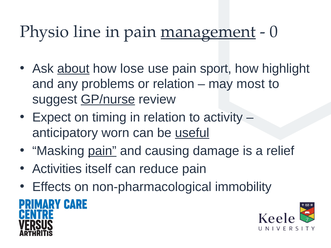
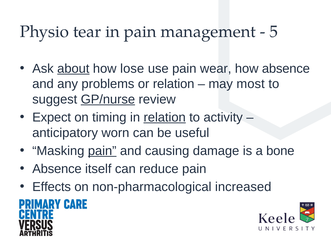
line: line -> tear (87, 32)
management underline: present -> none (208, 32)
0: 0 -> 5 (274, 32)
sport: sport -> wear (216, 69)
how highlight: highlight -> absence (286, 69)
relation underline: none -> present (165, 118)
useful underline: present -> none (192, 133)
relief: relief -> bone (280, 151)
Activities: Activities -> Absence (57, 169)
immobility: immobility -> increased (243, 187)
